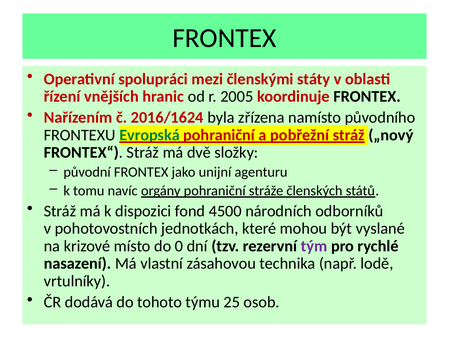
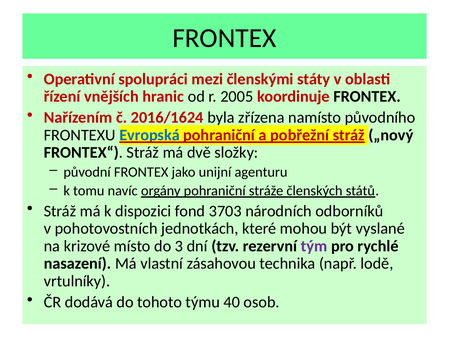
Evropská colour: green -> blue (150, 135)
4500: 4500 -> 3703 (225, 211)
0: 0 -> 3 (179, 246)
25: 25 -> 40 (232, 302)
